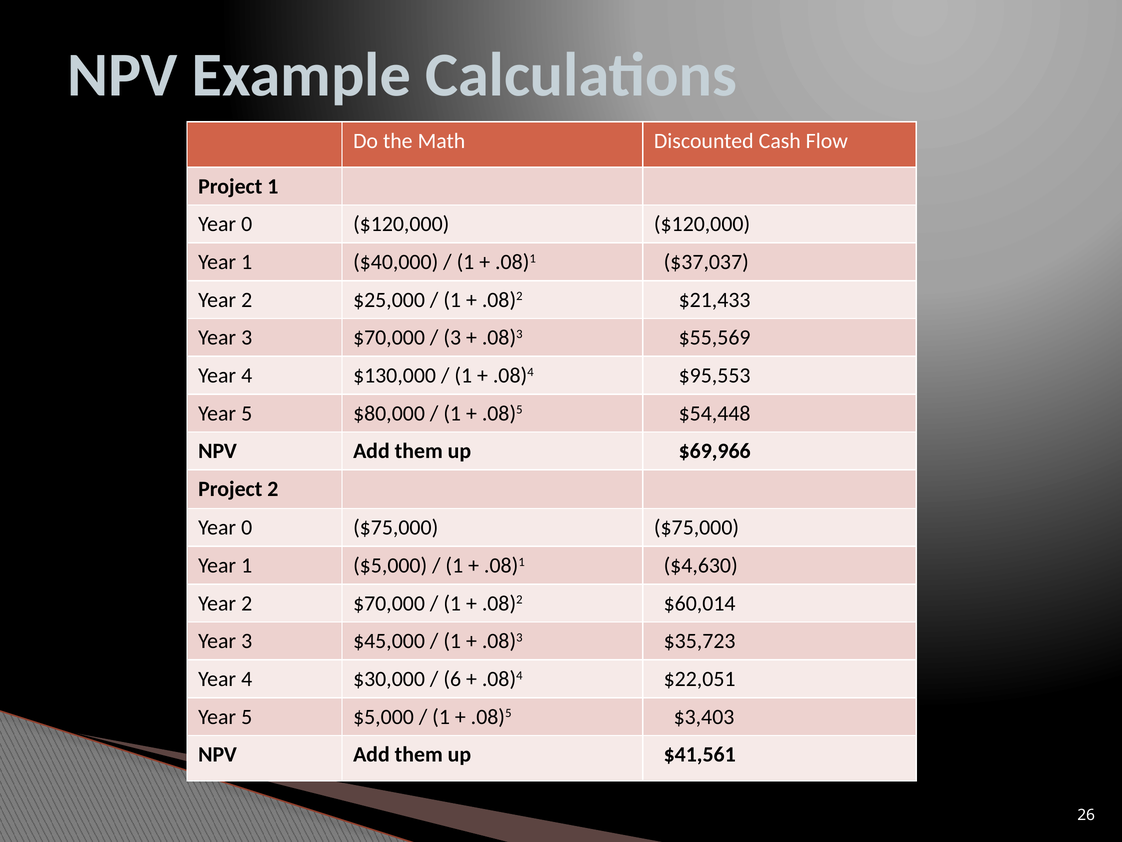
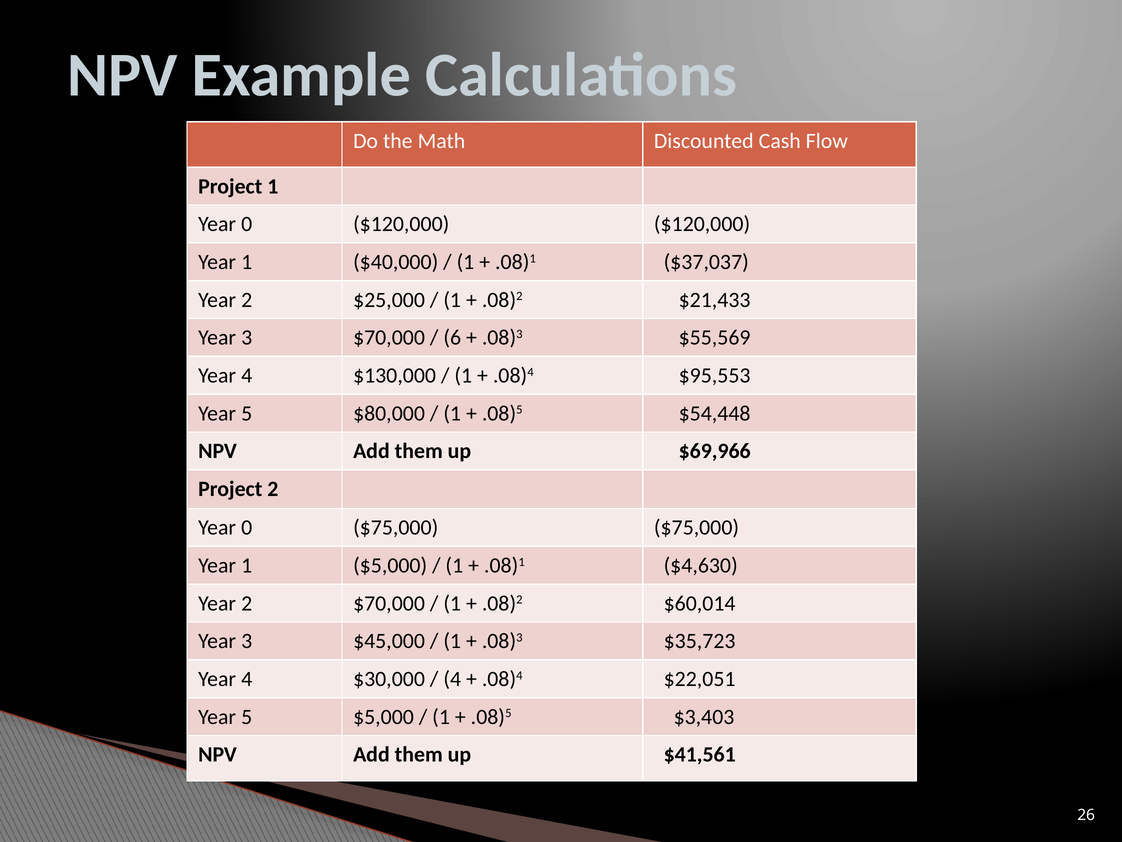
3: 3 -> 6 (452, 337)
6: 6 -> 4 (452, 679)
